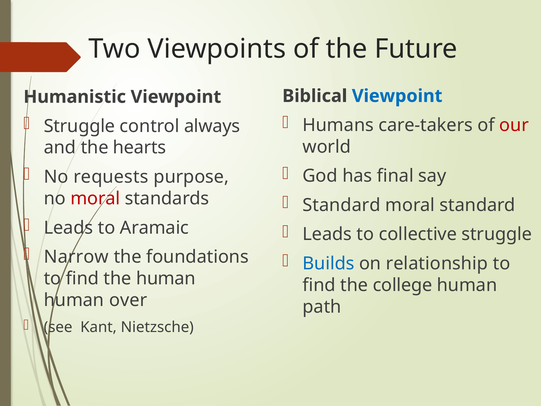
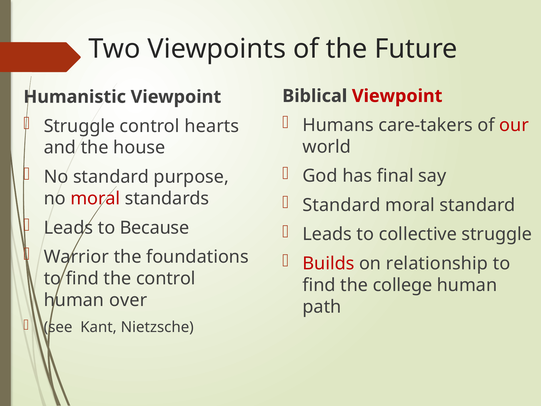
Viewpoint colour: blue -> red (397, 96)
always: always -> hearts (212, 126)
hearts: hearts -> house (139, 148)
No requests: requests -> standard (111, 177)
Aramaic: Aramaic -> Because (155, 228)
Narrow: Narrow -> Warrior (76, 257)
Builds colour: blue -> red (328, 263)
the human: human -> control (166, 278)
